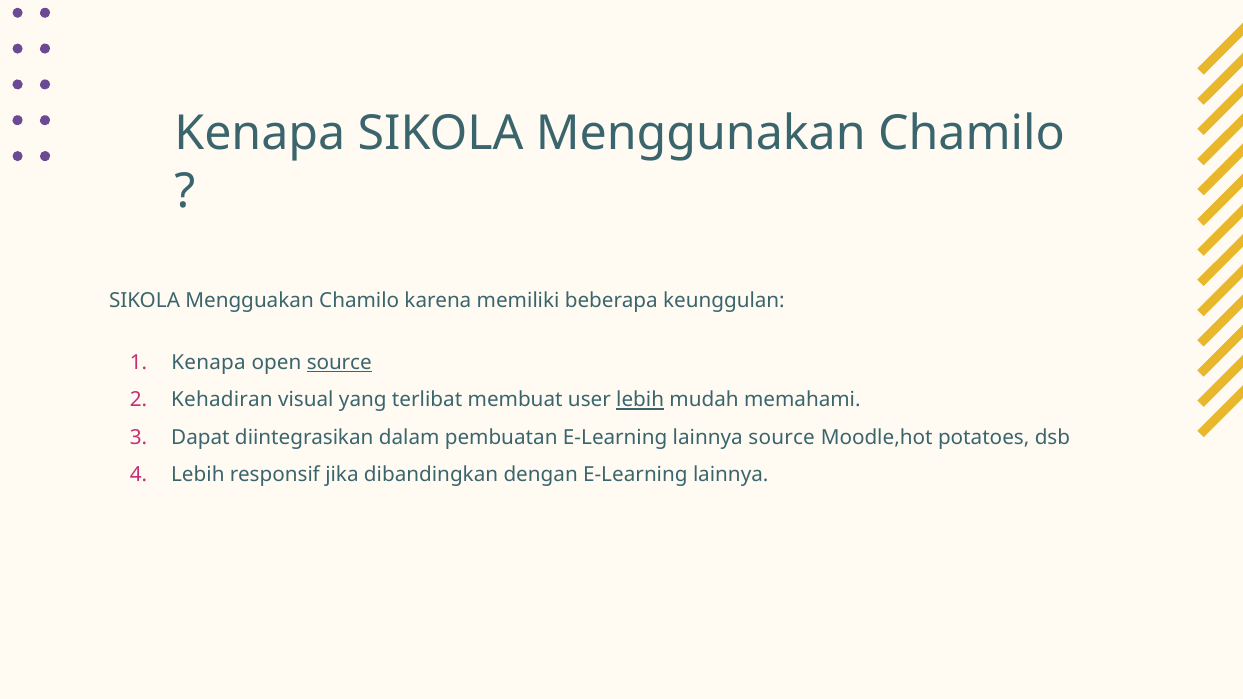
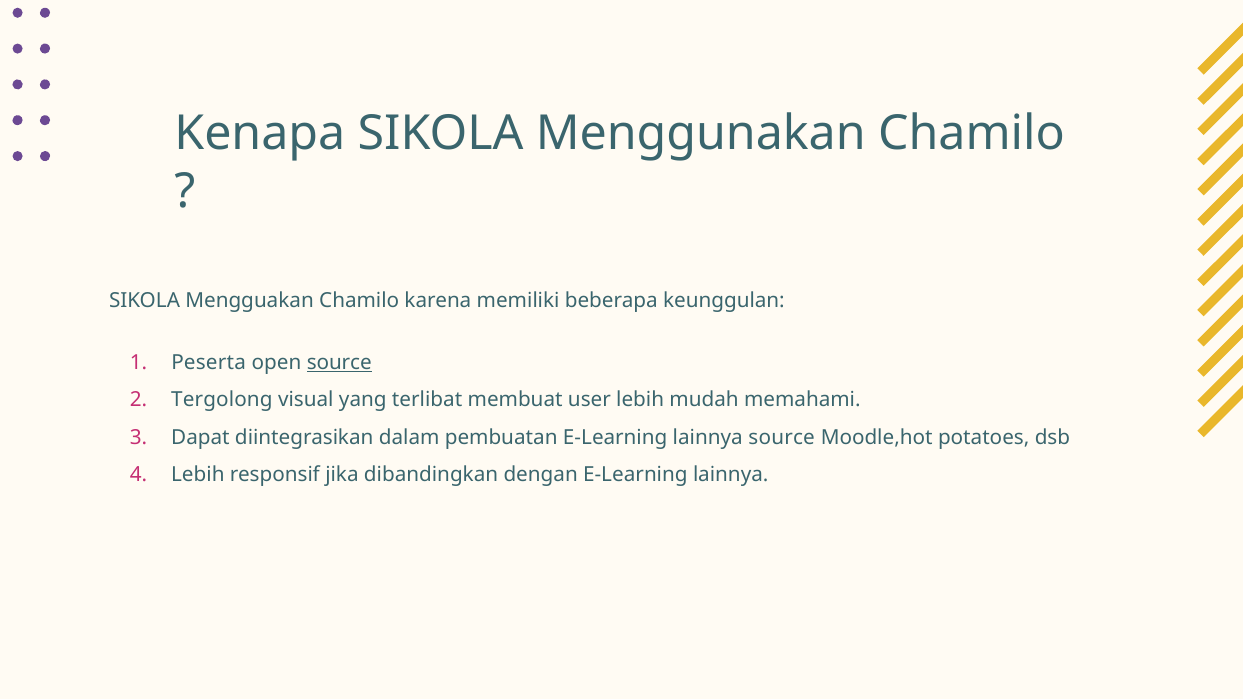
Kenapa: Kenapa -> Peserta (209, 363)
Kehadiran: Kehadiran -> Tergolong (222, 400)
lebih underline: present -> none (640, 400)
